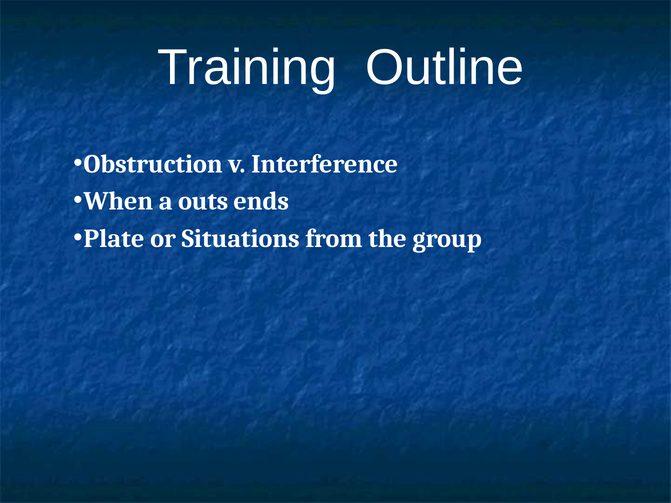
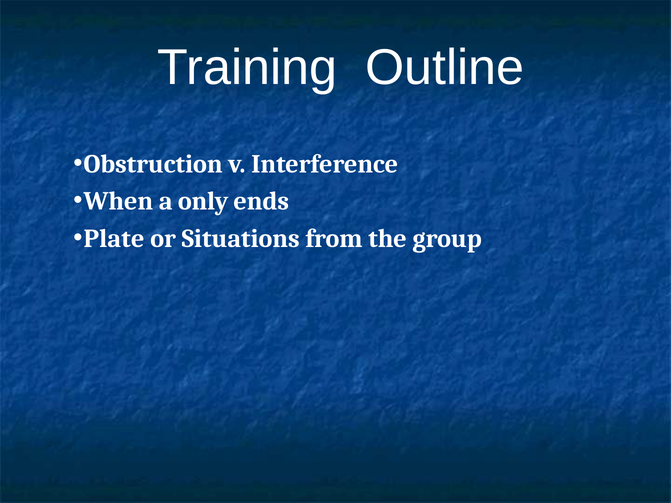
outs: outs -> only (203, 201)
